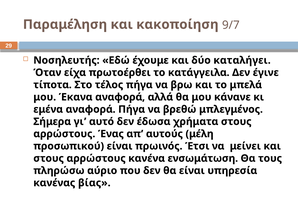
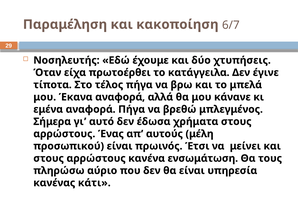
9/7: 9/7 -> 6/7 (231, 25)
καταλήγει: καταλήγει -> χτυπήσεις (242, 60)
βίας: βίας -> κάτι (94, 183)
